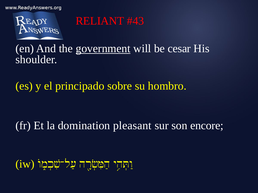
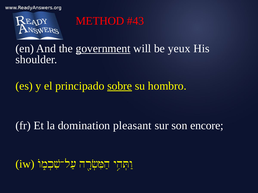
RELIANT: RELIANT -> METHOD (100, 21)
cesar: cesar -> yeux (179, 49)
sobre underline: none -> present (120, 86)
